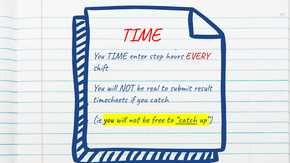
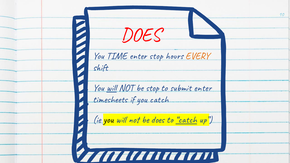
TIME: TIME -> DOES (141, 35)
EVERY colour: red -> orange (198, 56)
will underline: none -> present (111, 88)
be real: real -> stop (152, 88)
submit result: result -> enter (203, 88)
be free: free -> does (158, 120)
